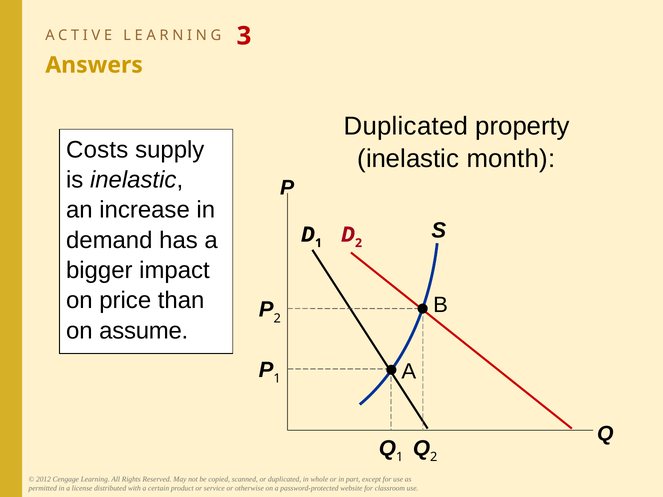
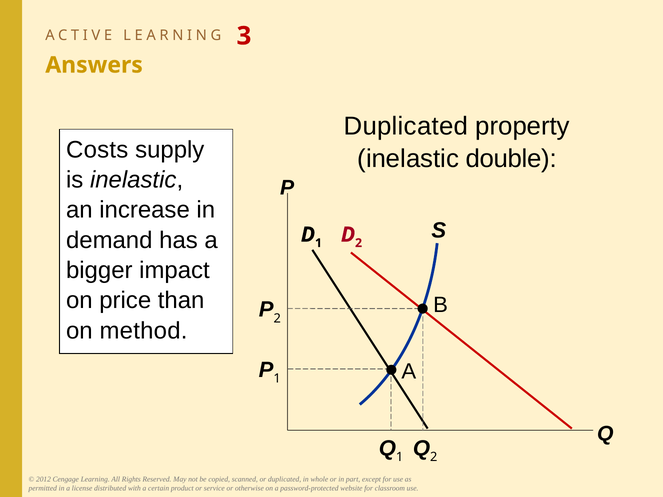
month: month -> double (511, 159)
assume: assume -> method (143, 331)
